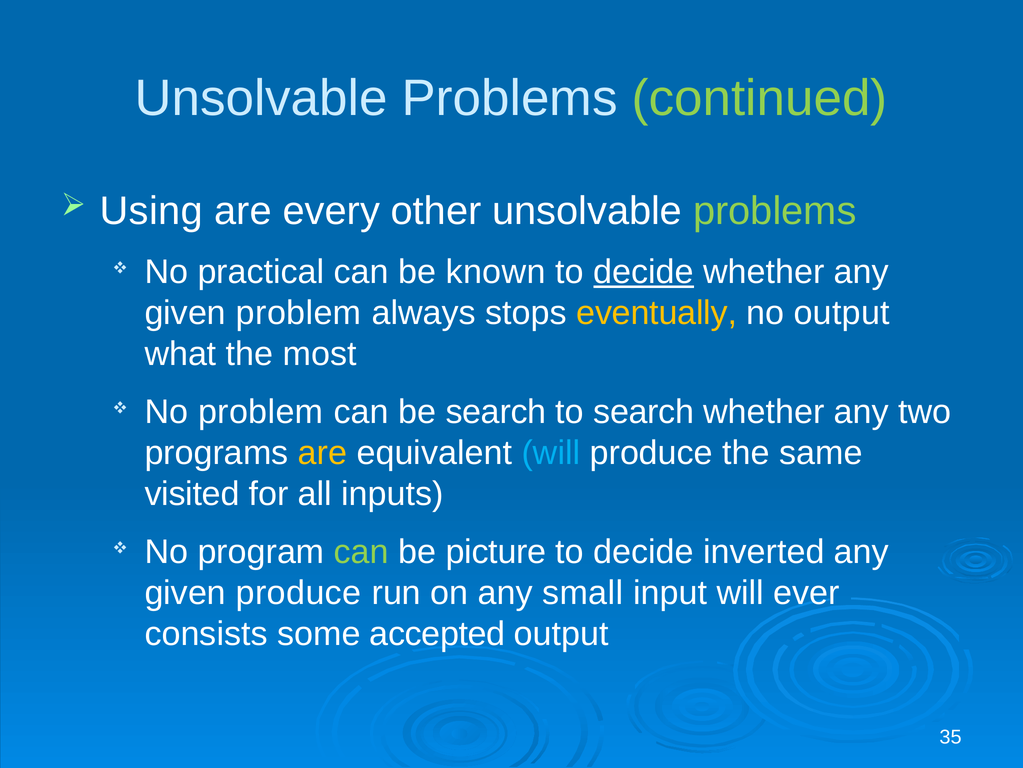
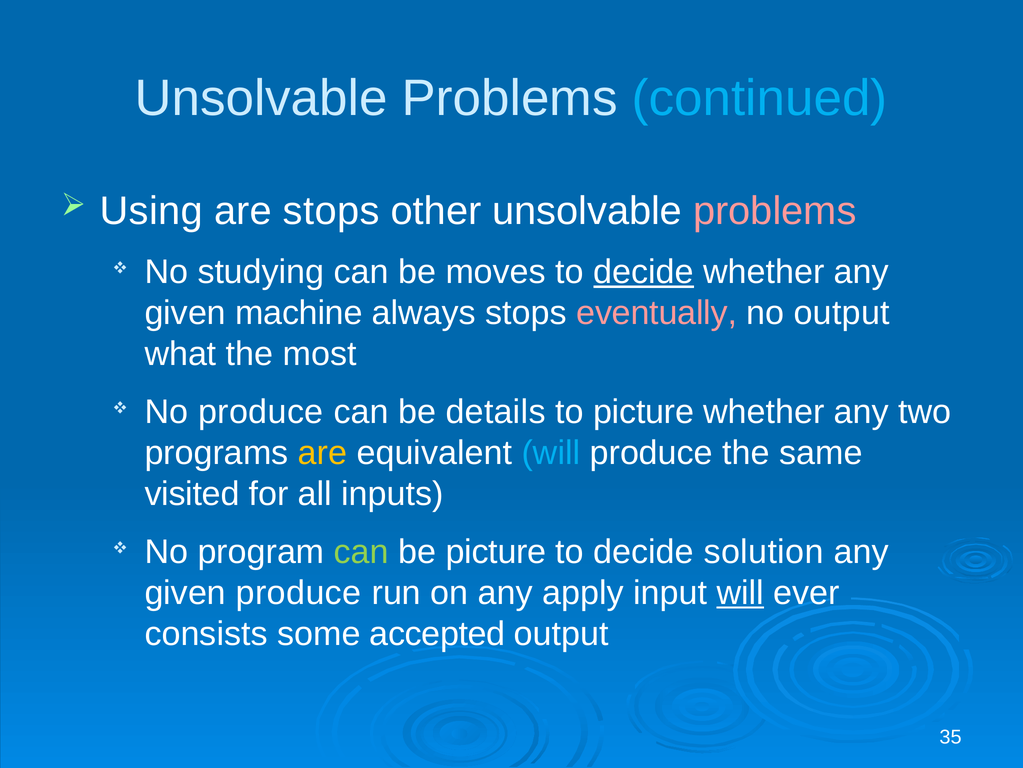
continued colour: light green -> light blue (760, 98)
are every: every -> stops (331, 211)
problems colour: light green -> pink (775, 211)
practical: practical -> studying (261, 272)
known: known -> moves (496, 272)
given problem: problem -> machine (299, 313)
eventually colour: yellow -> pink (657, 313)
No problem: problem -> produce (261, 412)
be search: search -> details (496, 412)
to search: search -> picture (644, 412)
inverted: inverted -> solution (764, 551)
small: small -> apply (583, 592)
will underline: none -> present (740, 592)
